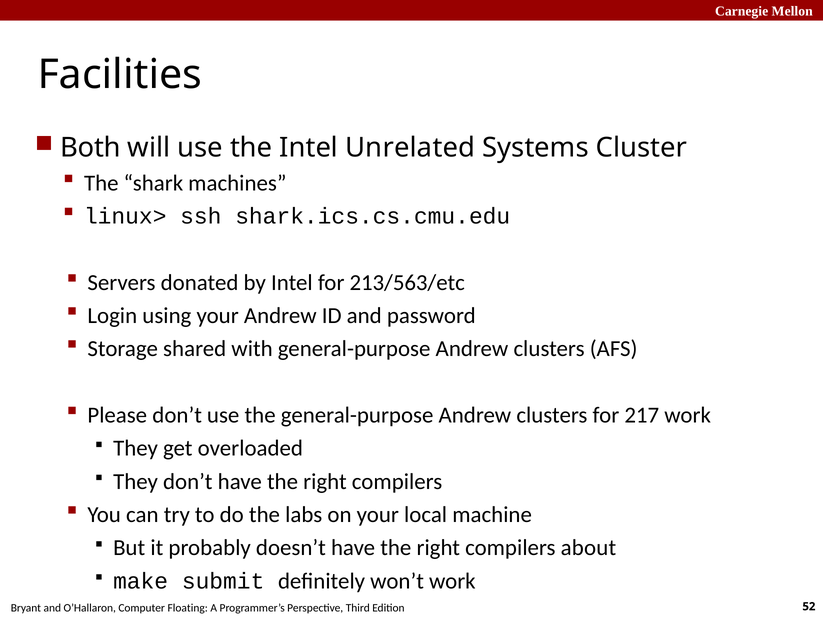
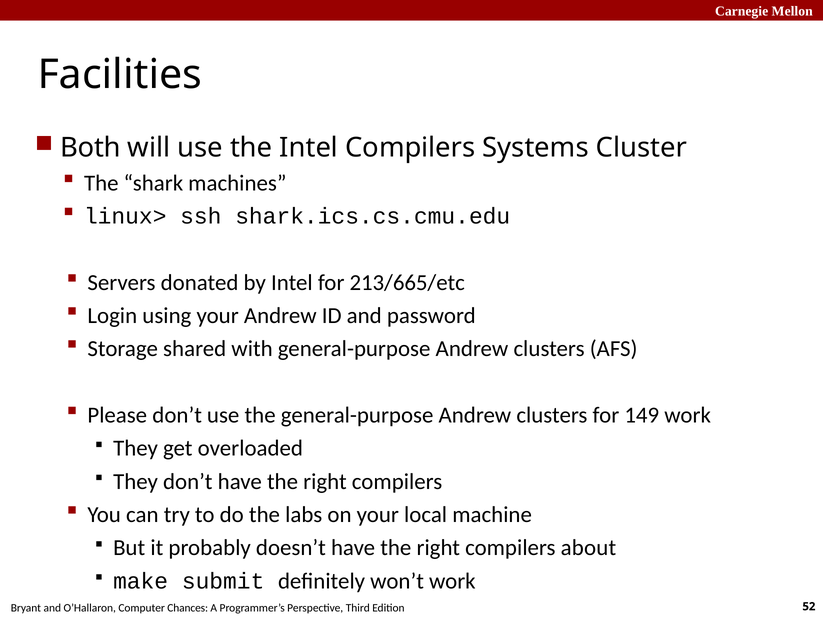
Intel Unrelated: Unrelated -> Compilers (410, 148)
213/563/etc: 213/563/etc -> 213/665/etc (407, 283)
217: 217 -> 149 (642, 415)
Floating: Floating -> Chances (188, 608)
